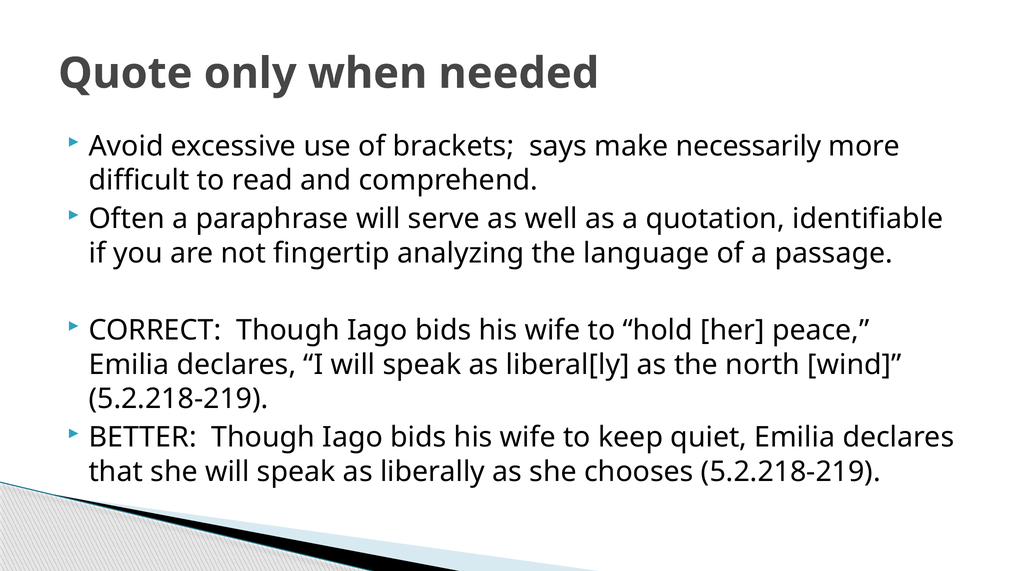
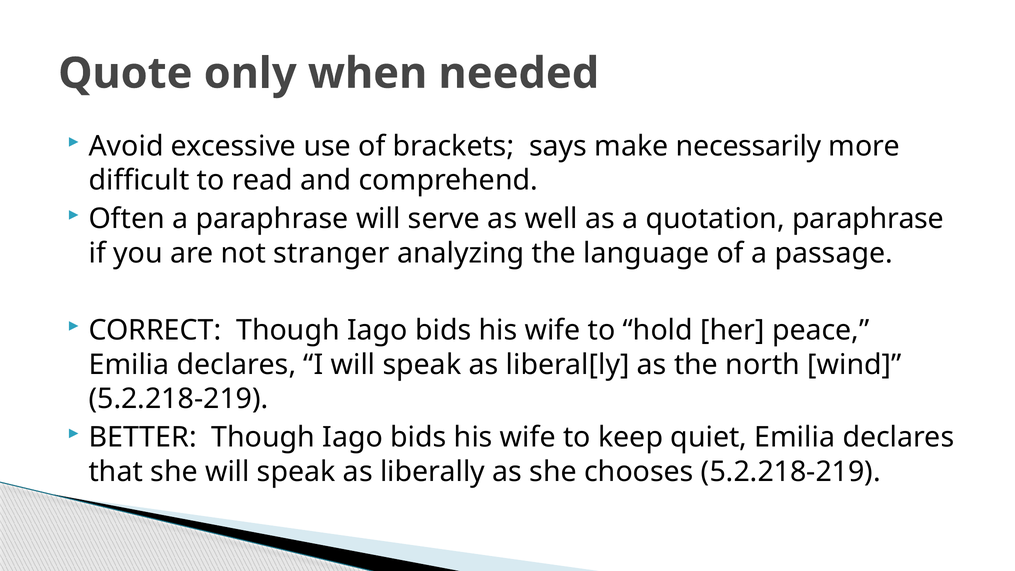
quotation identifiable: identifiable -> paraphrase (868, 219)
fingertip: fingertip -> stranger (331, 253)
